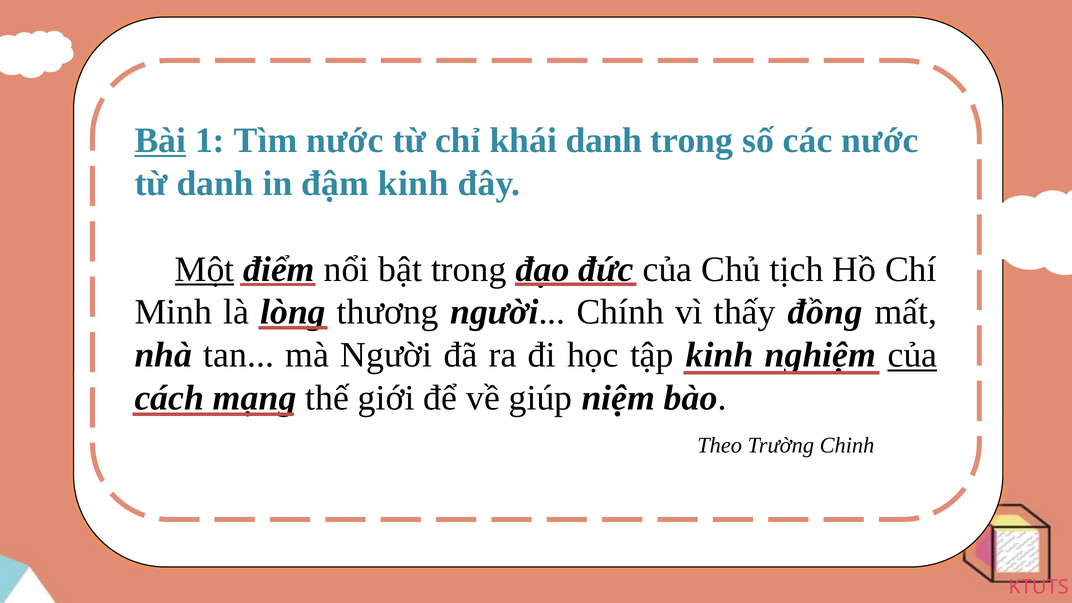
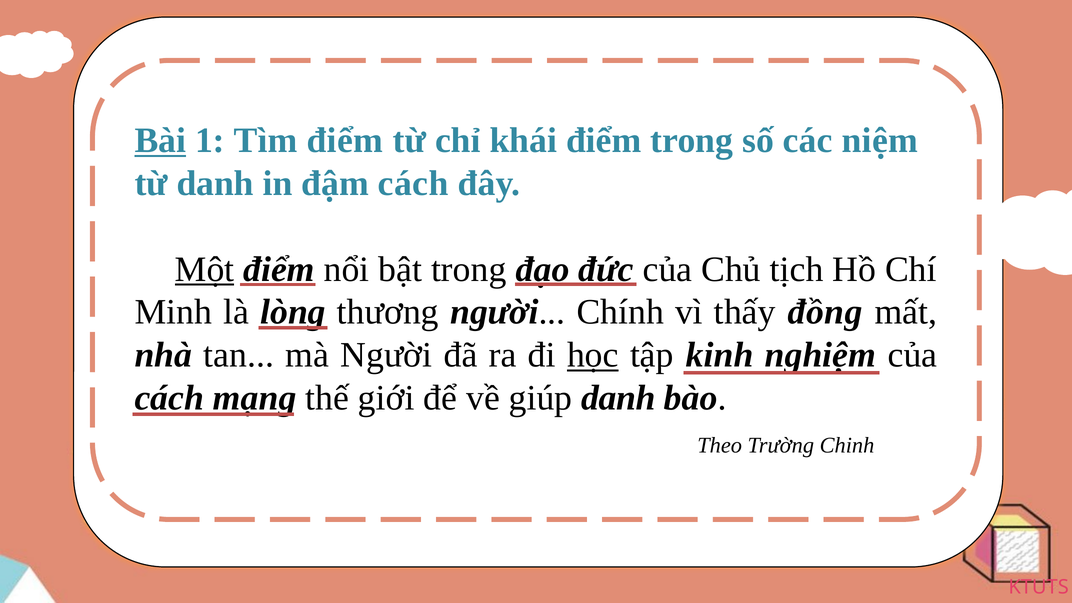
Tìm nước: nước -> điểm (345, 141)
khái danh: danh -> điểm (604, 141)
các nước: nước -> niệm (880, 141)
đậm kinh: kinh -> cách (413, 183)
học underline: none -> present (593, 355)
của underline: present -> none (912, 355)
giúp niệm: niệm -> danh (618, 398)
